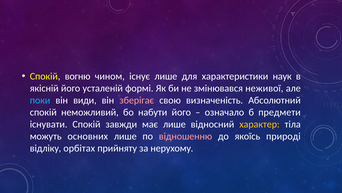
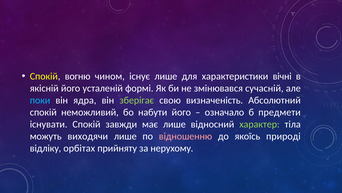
наук: наук -> вічні (282, 76)
неживої: неживої -> сучасній (264, 88)
види: види -> ядра (85, 100)
зберігає colour: pink -> light green (137, 100)
характер colour: yellow -> light green (259, 124)
основних: основних -> виходячи (88, 136)
